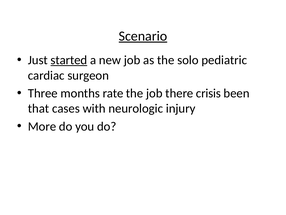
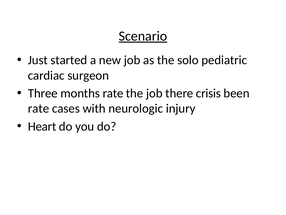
started underline: present -> none (69, 60)
that: that -> rate (39, 108)
More: More -> Heart (42, 126)
